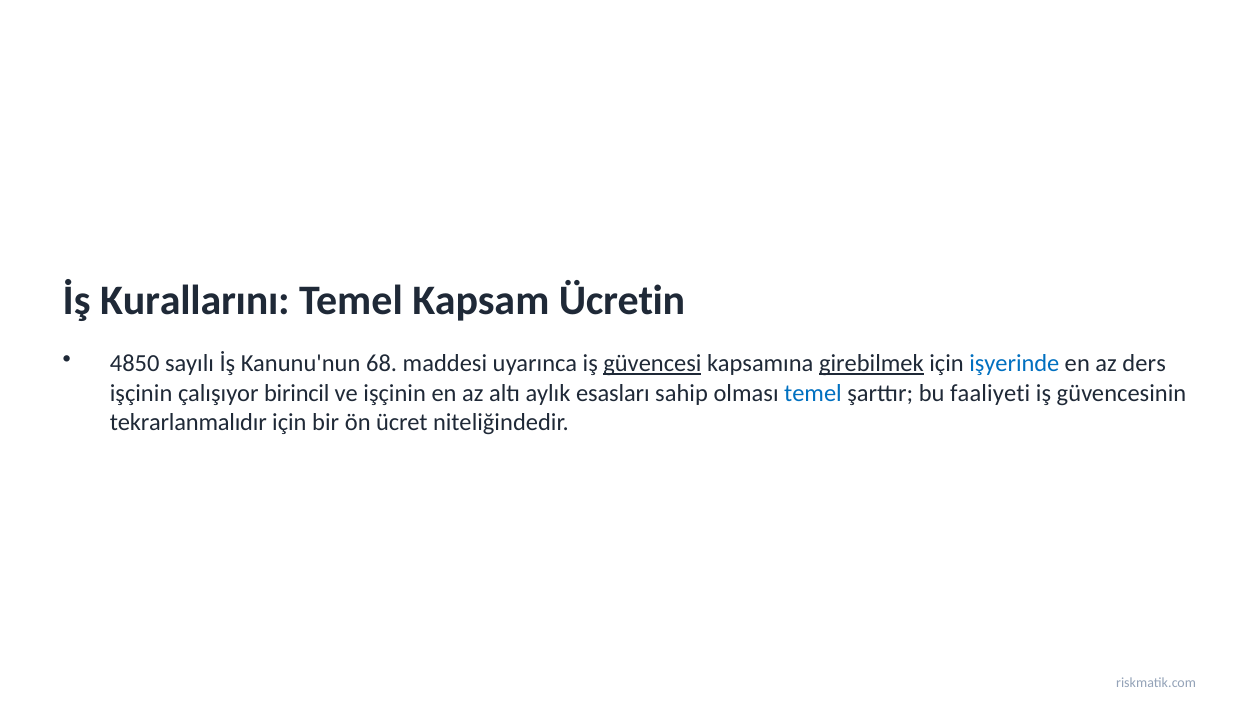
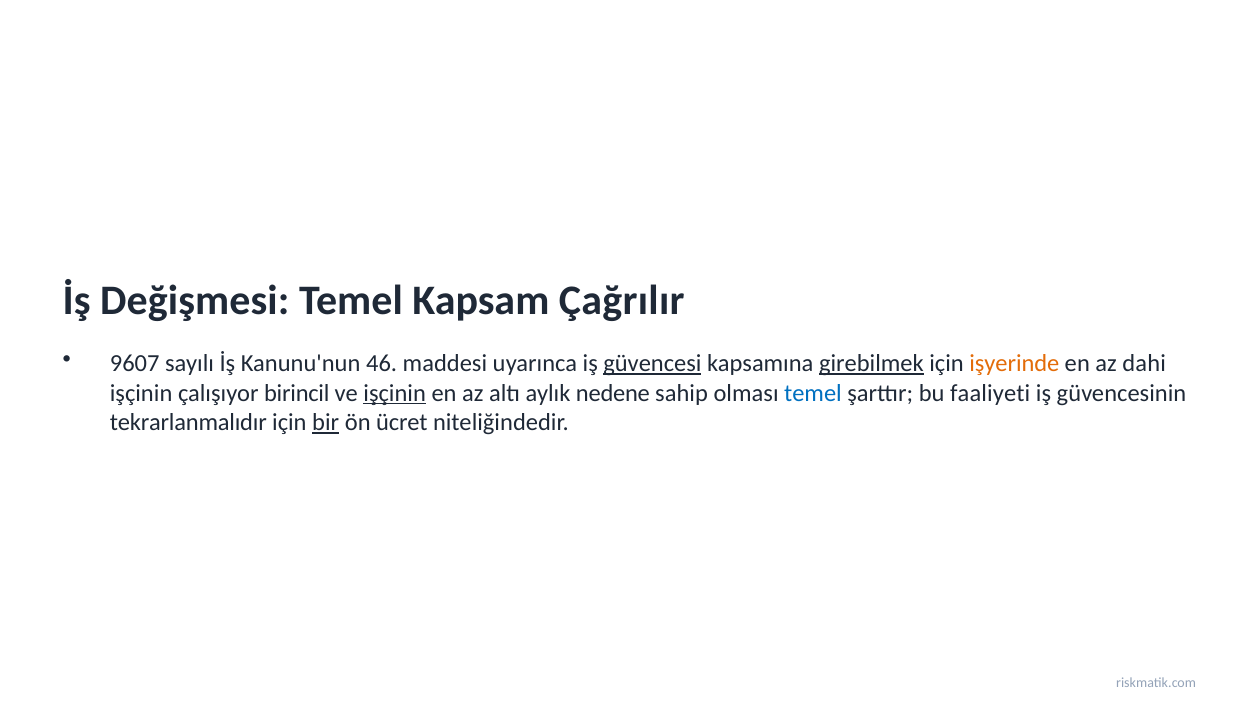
Kurallarını: Kurallarını -> Değişmesi (195, 301)
Ücretin: Ücretin -> Çağrılır (622, 301)
4850: 4850 -> 9607 (135, 364)
68: 68 -> 46 (382, 364)
işyerinde colour: blue -> orange (1014, 364)
ders: ders -> dahi (1144, 364)
işçinin underline: none -> present (395, 393)
esasları: esasları -> nedene (613, 393)
bir underline: none -> present (326, 423)
